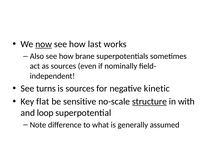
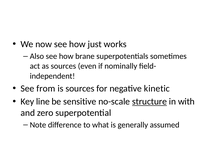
now underline: present -> none (44, 44)
last: last -> just (95, 44)
turns: turns -> from (46, 89)
flat: flat -> line (43, 102)
loop: loop -> zero (45, 113)
